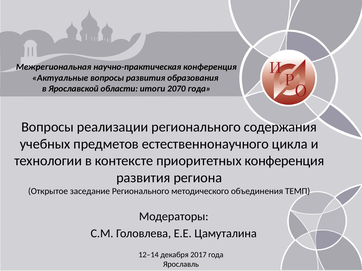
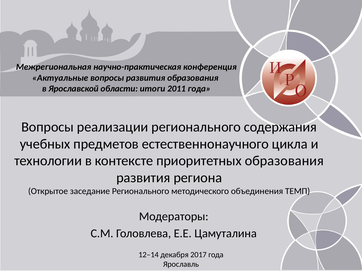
2070: 2070 -> 2011 (176, 89)
приоритетных конференция: конференция -> образования (284, 161)
